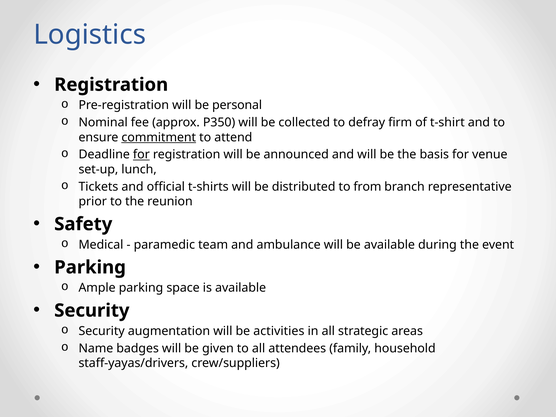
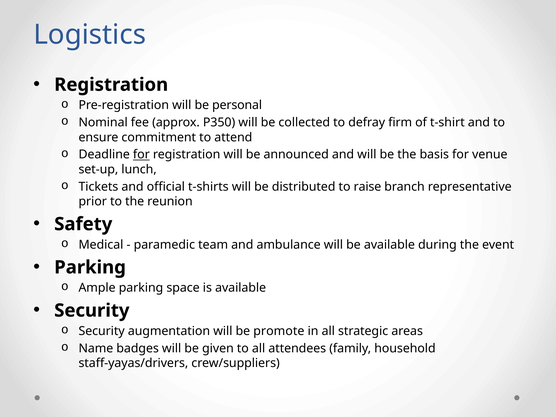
commitment underline: present -> none (159, 137)
from: from -> raise (367, 187)
activities: activities -> promote (279, 331)
